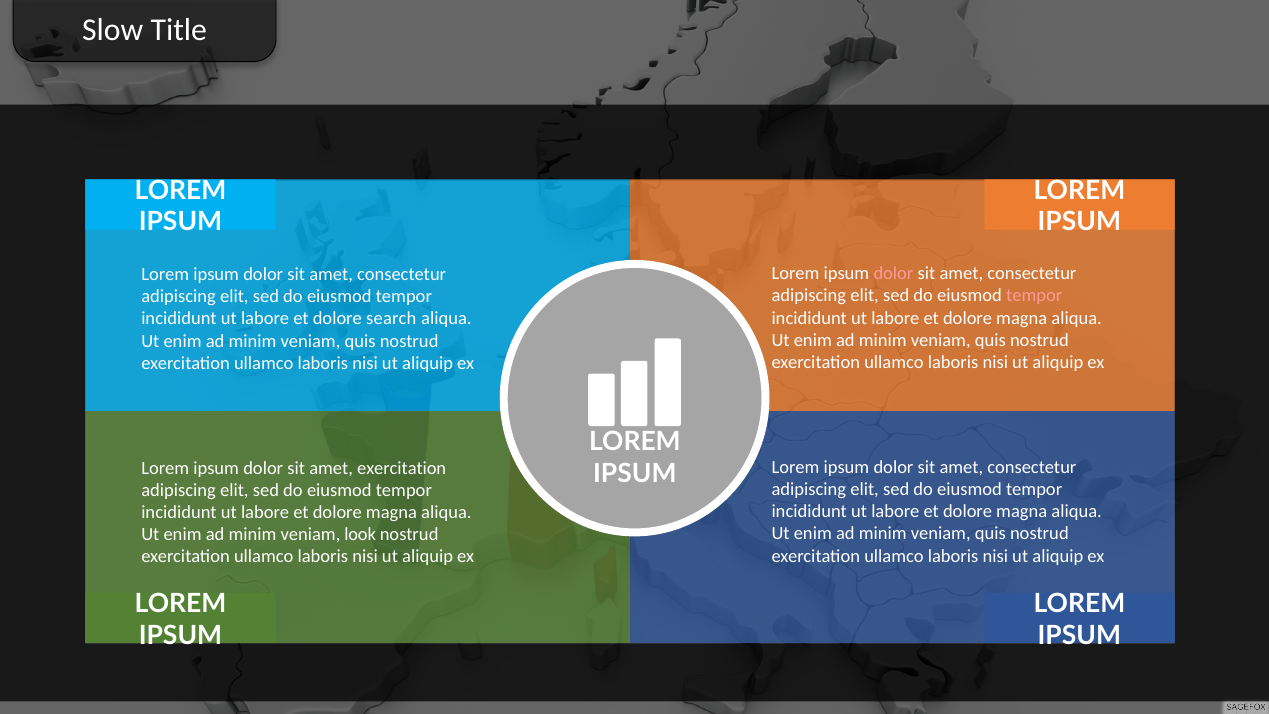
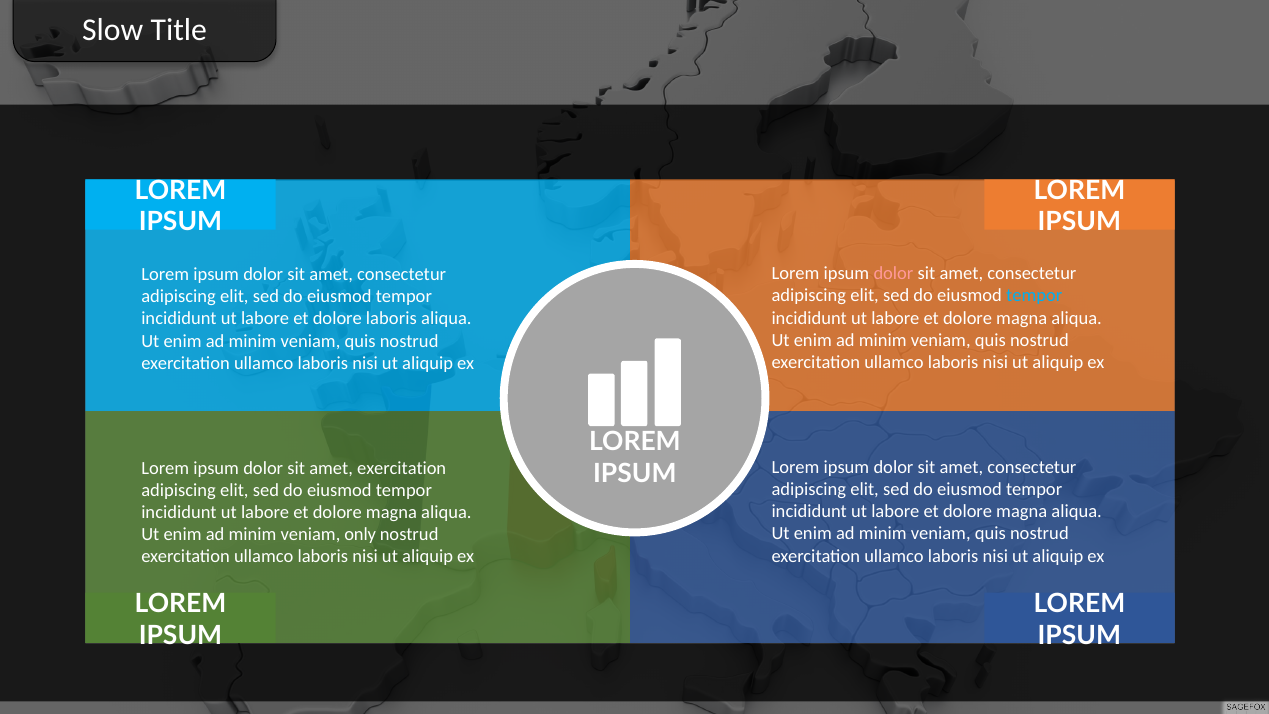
tempor colour: pink -> light blue (1034, 296)
dolore search: search -> laboris (391, 319)
look: look -> only (360, 534)
